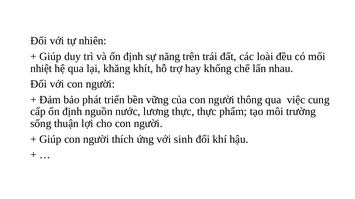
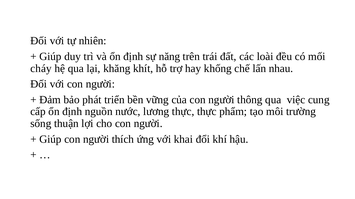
nhiệt: nhiệt -> cháy (41, 69)
sinh: sinh -> khai (183, 140)
